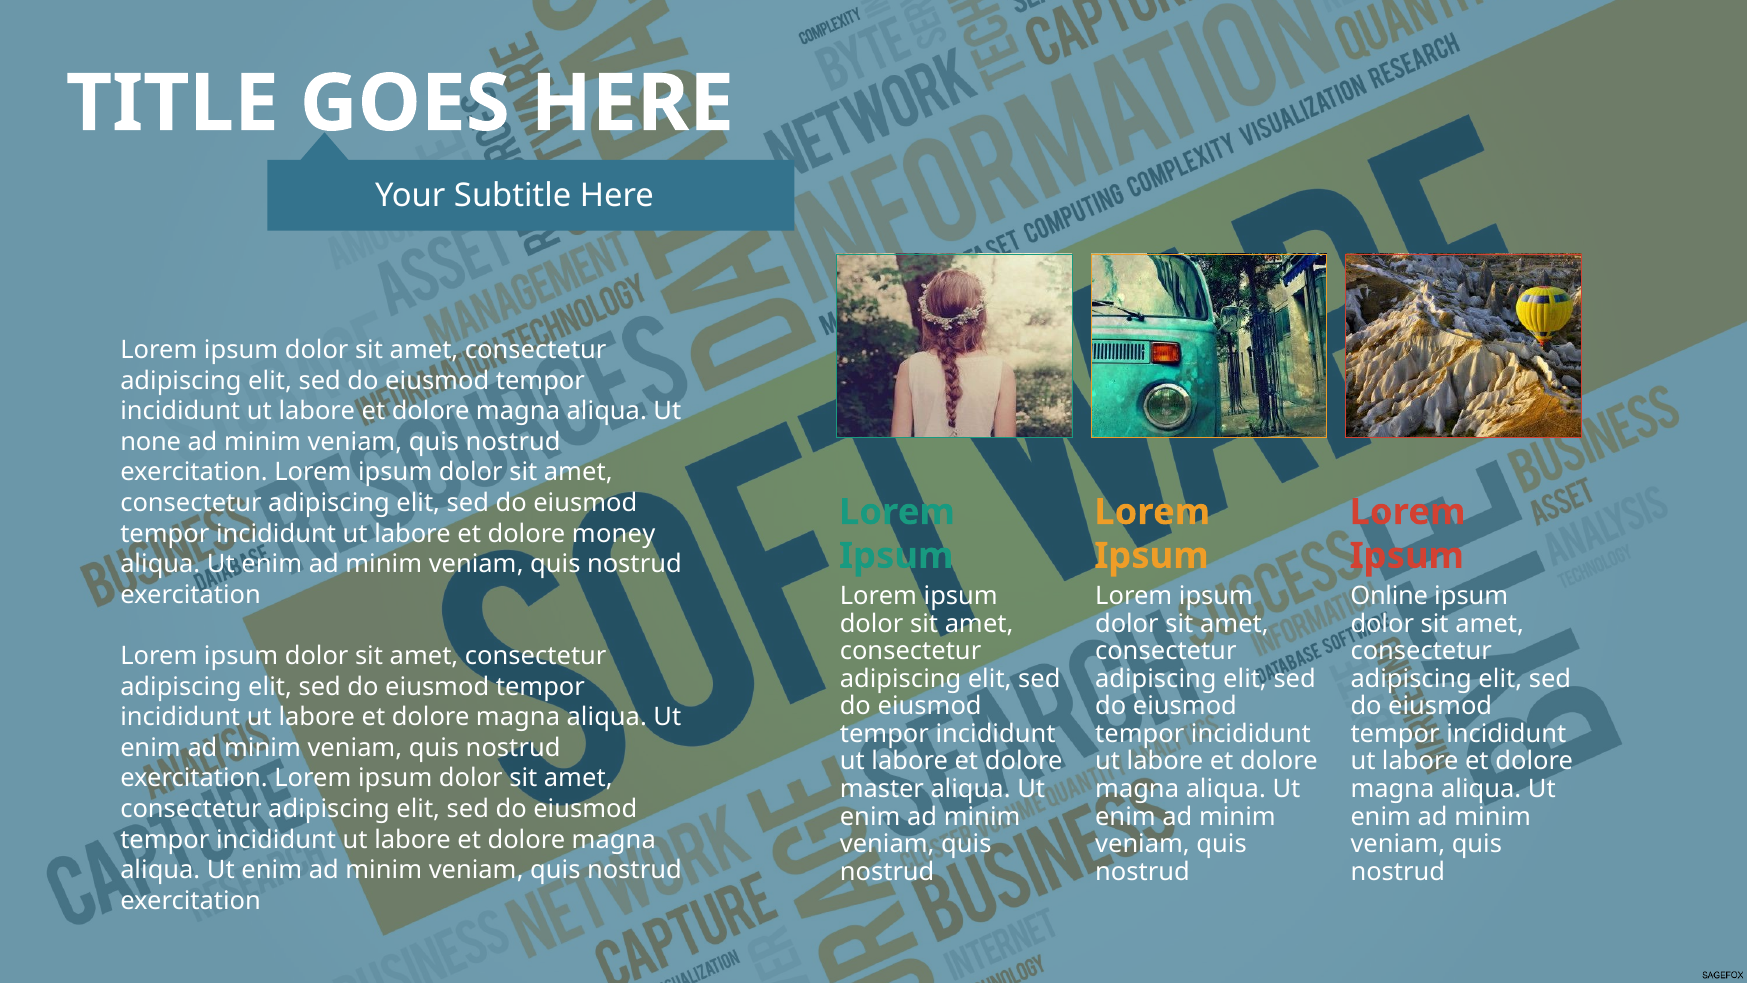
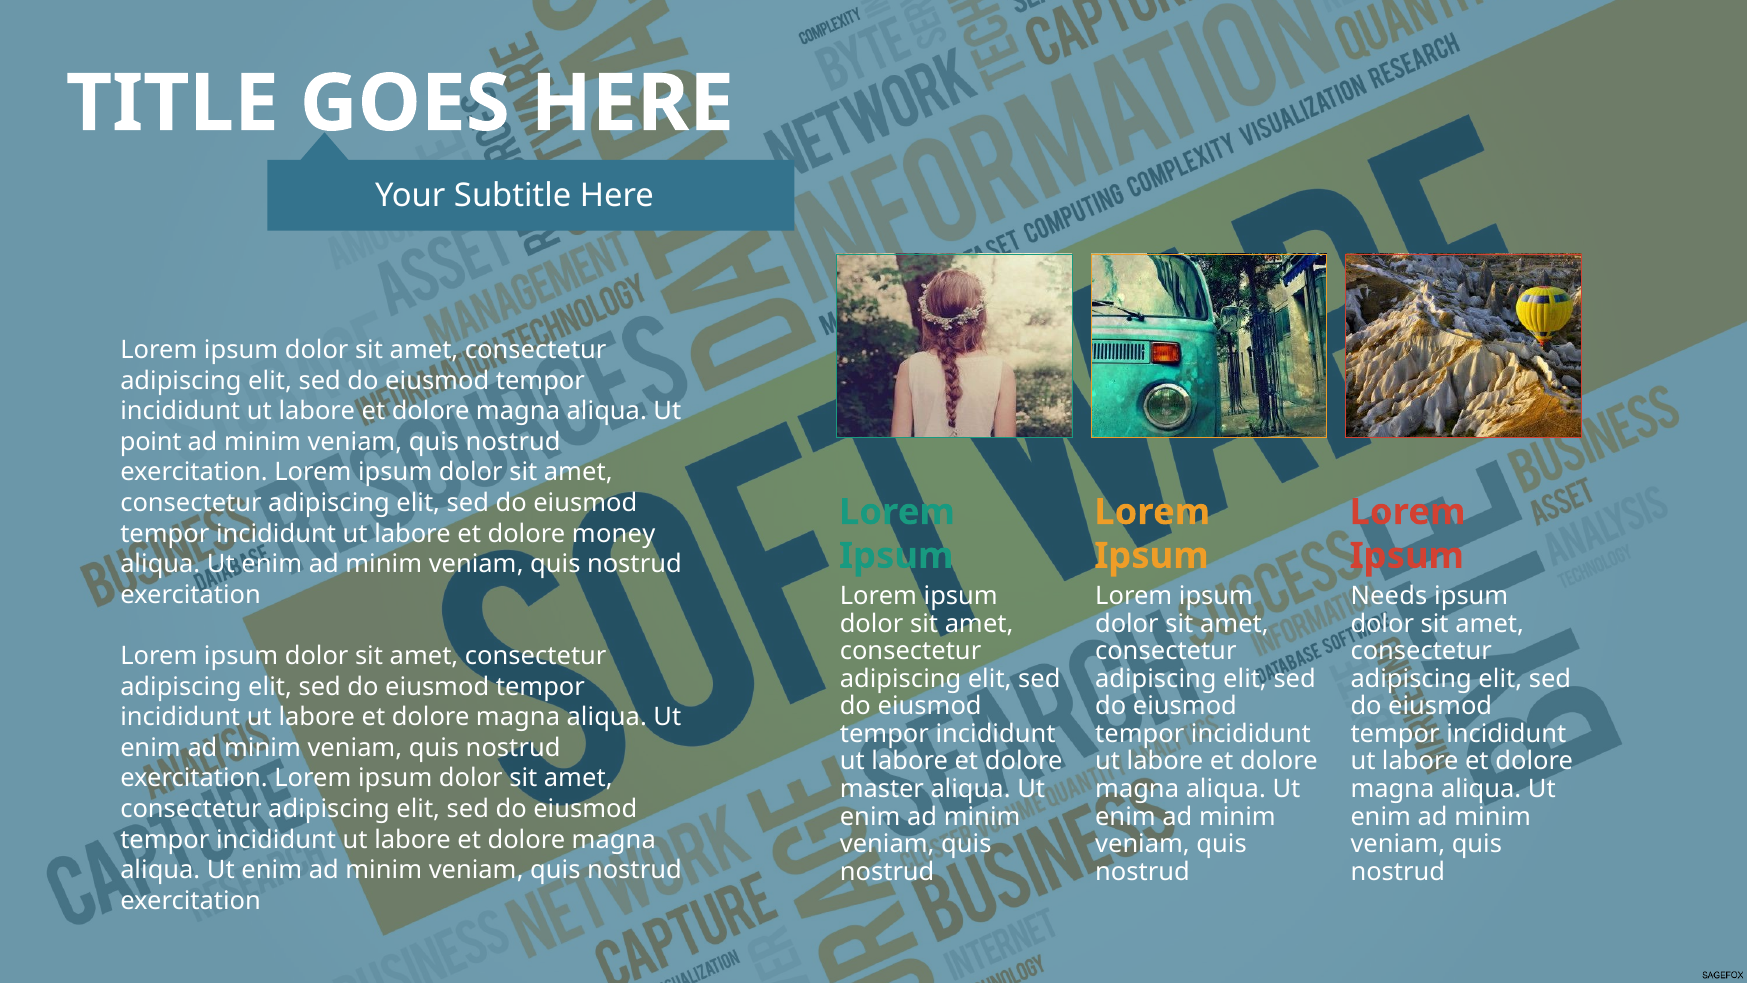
none: none -> point (151, 442)
Online: Online -> Needs (1389, 596)
